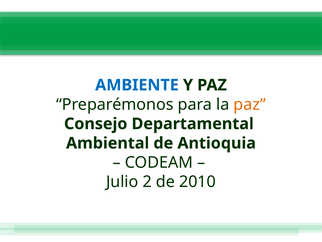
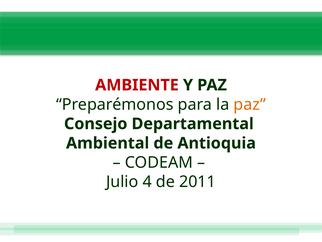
AMBIENTE colour: blue -> red (137, 85)
2: 2 -> 4 (147, 182)
2010: 2010 -> 2011 (198, 182)
